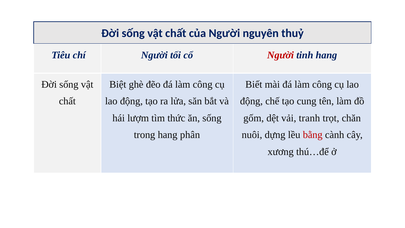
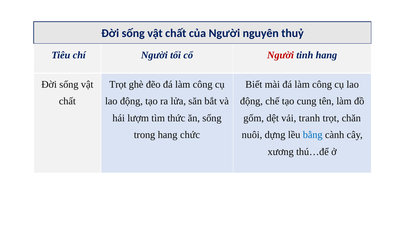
Biệt: Biệt -> Trọt (118, 84)
phân: phân -> chức (190, 135)
bằng colour: red -> blue (313, 135)
